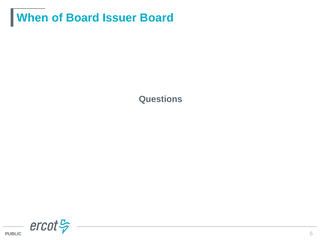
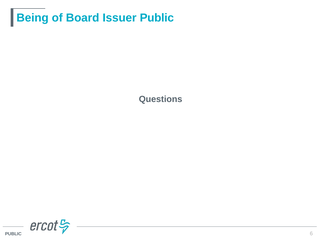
When: When -> Being (33, 18)
Issuer Board: Board -> Public (157, 18)
